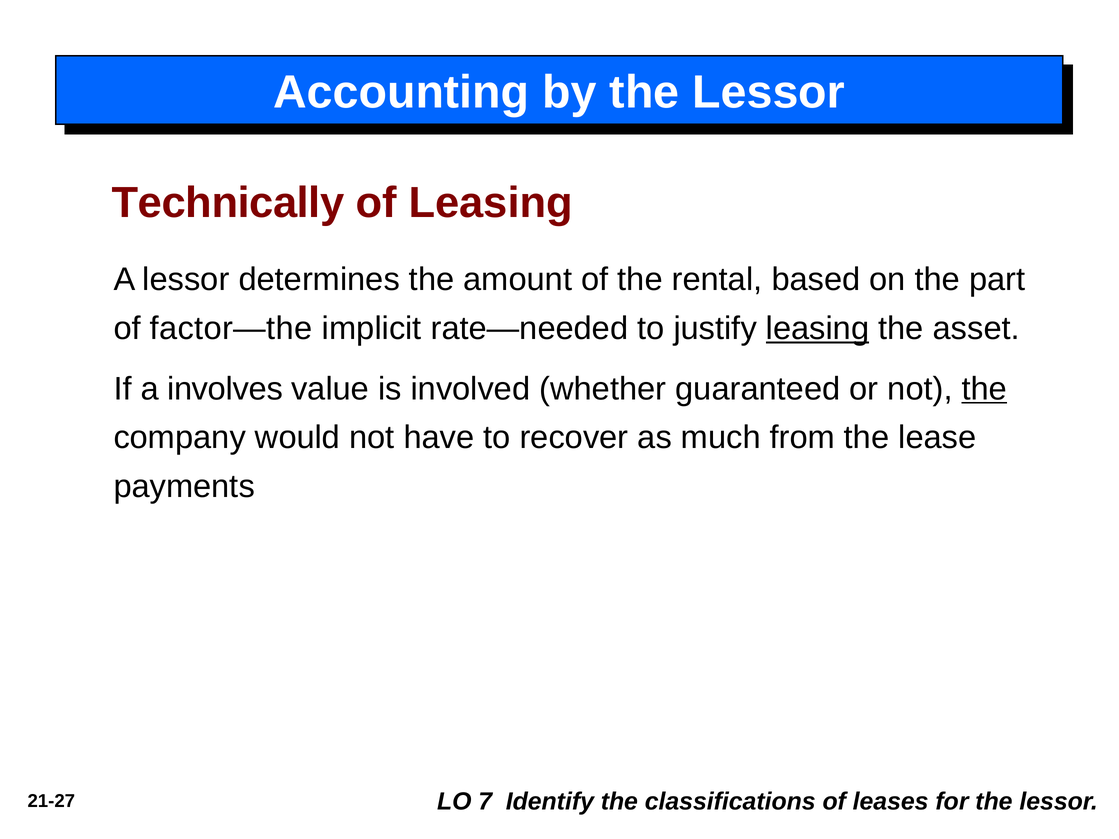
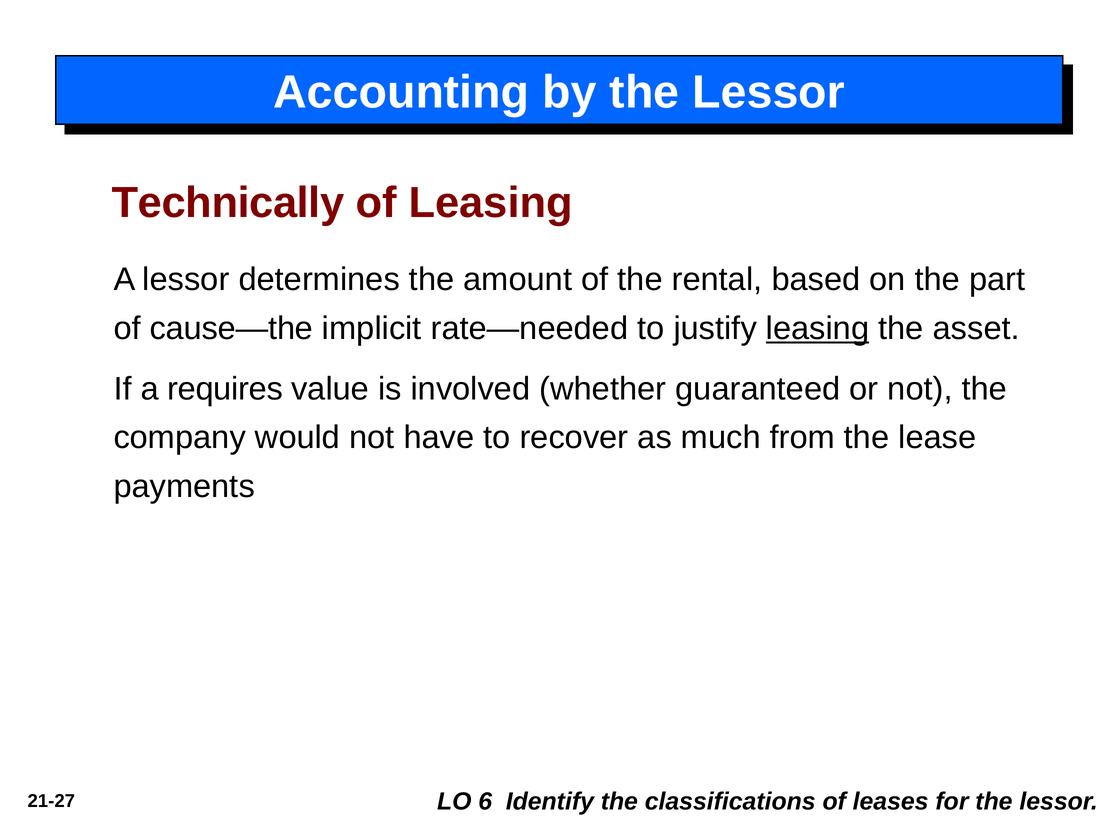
factor—the: factor—the -> cause—the (231, 328)
involves: involves -> requires (225, 389)
the underline: present -> none (984, 389)
7: 7 -> 6 (485, 802)
